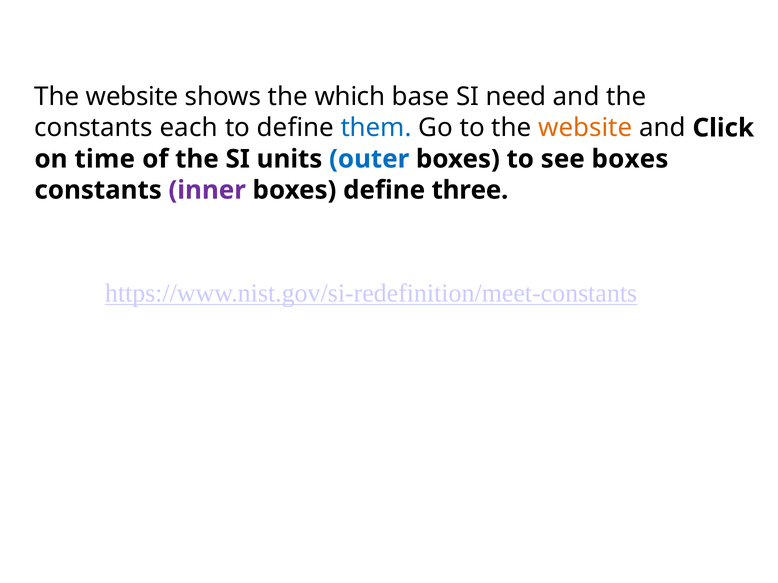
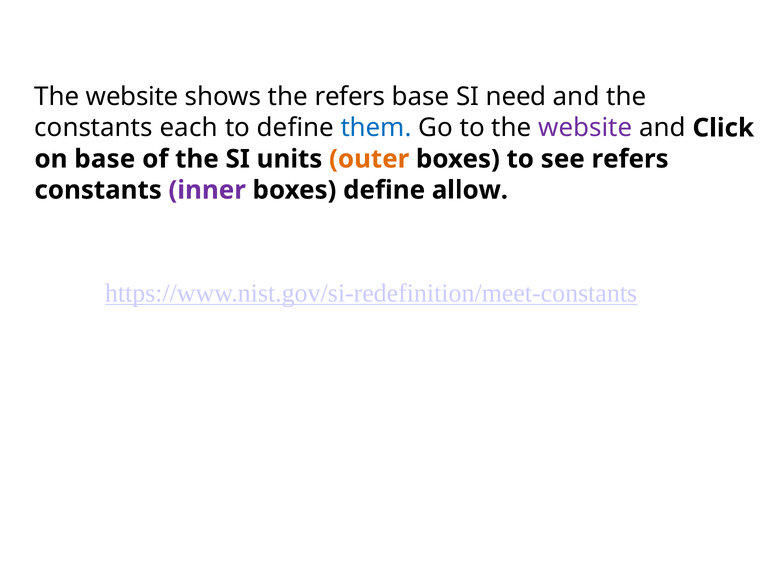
the which: which -> refers (350, 97)
website colour: orange -> purple (585, 128)
on time: time -> base (105, 159)
outer colour: blue -> orange (369, 159)
see boxes: boxes -> refers (630, 159)
three: three -> allow (470, 190)
